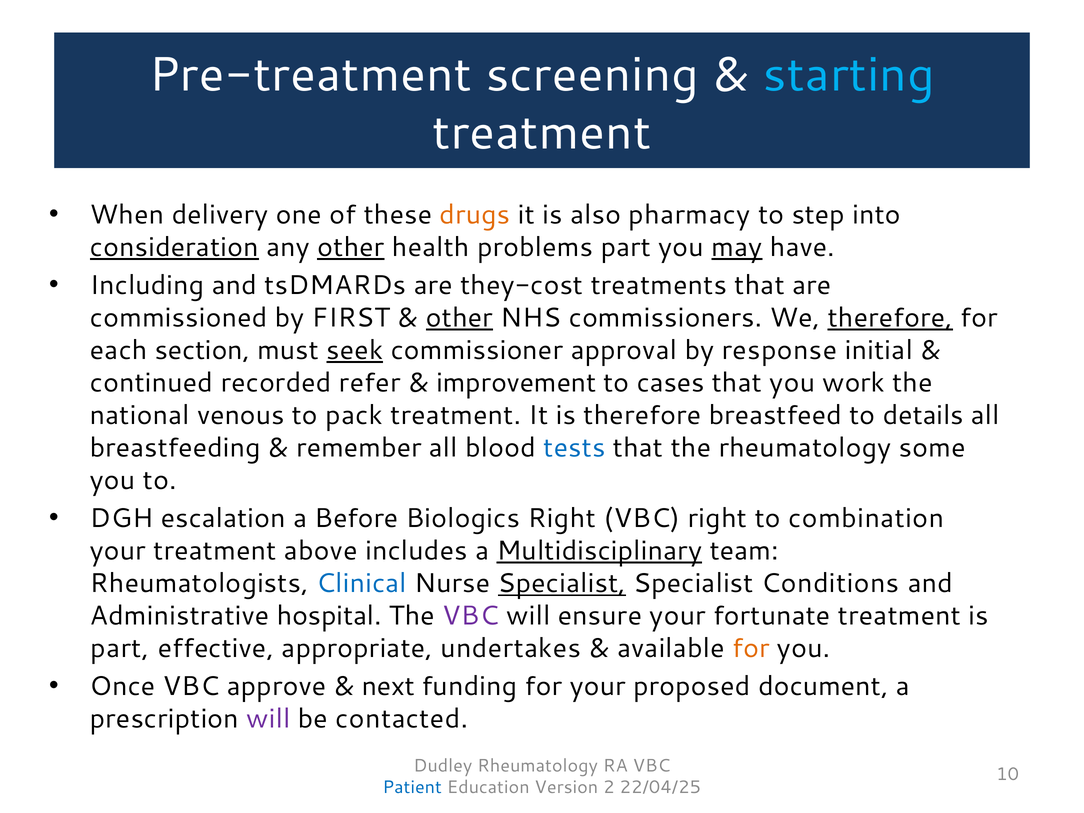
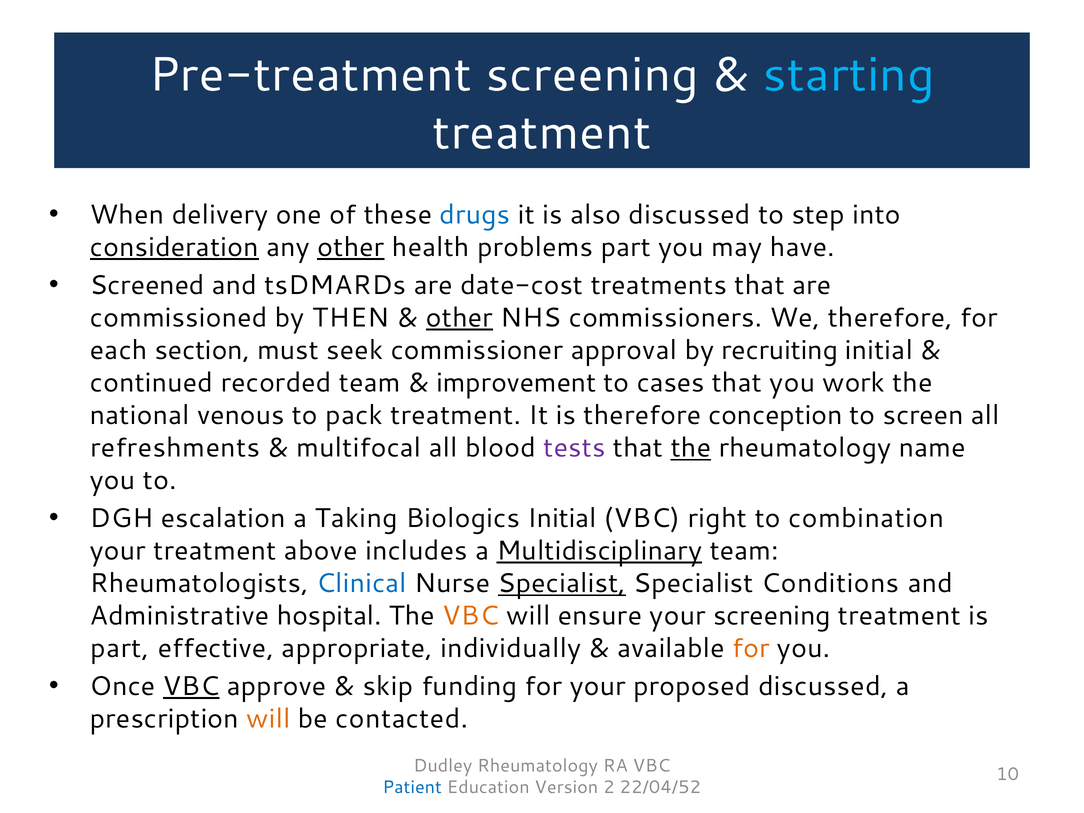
drugs colour: orange -> blue (475, 215)
also pharmacy: pharmacy -> discussed (690, 215)
may underline: present -> none (737, 247)
Including: Including -> Screened (147, 285)
they-cost: they-cost -> date-cost (522, 285)
FIRST: FIRST -> THEN (351, 318)
therefore underline: present -> none (890, 318)
seek underline: present -> none (355, 350)
response: response -> recruiting (780, 350)
recorded refer: refer -> team (370, 383)
breastfeed: breastfeed -> conception (775, 415)
details: details -> screen (923, 415)
breastfeeding: breastfeeding -> refreshments (175, 448)
remember: remember -> multifocal (359, 448)
tests colour: blue -> purple (574, 448)
the underline: none -> present (691, 448)
some: some -> name (932, 448)
Before: Before -> Taking (356, 518)
Biologics Right: Right -> Initial (562, 518)
VBC colour: purple -> orange (471, 616)
your fortunate: fortunate -> screening (772, 616)
undertakes: undertakes -> individually (511, 648)
VBC underline: none -> present (191, 686)
next: next -> skip (388, 686)
proposed document: document -> discussed (823, 686)
will colour: purple -> orange (268, 719)
22/04/25: 22/04/25 -> 22/04/52 (660, 787)
